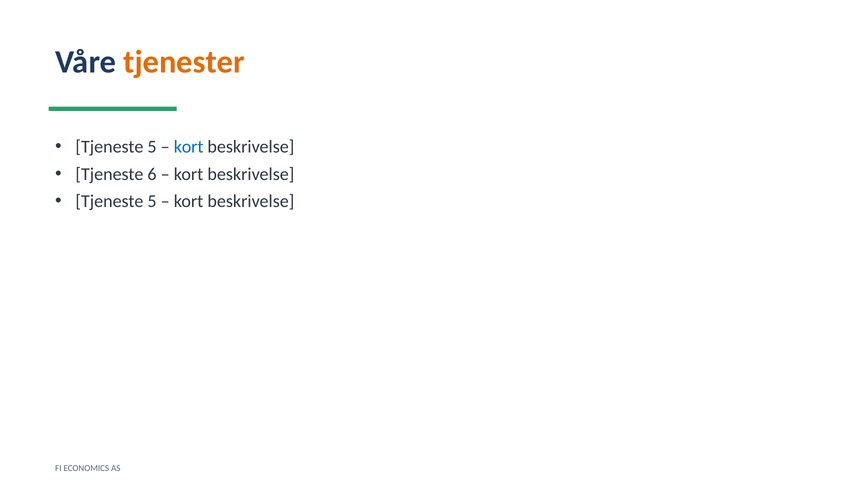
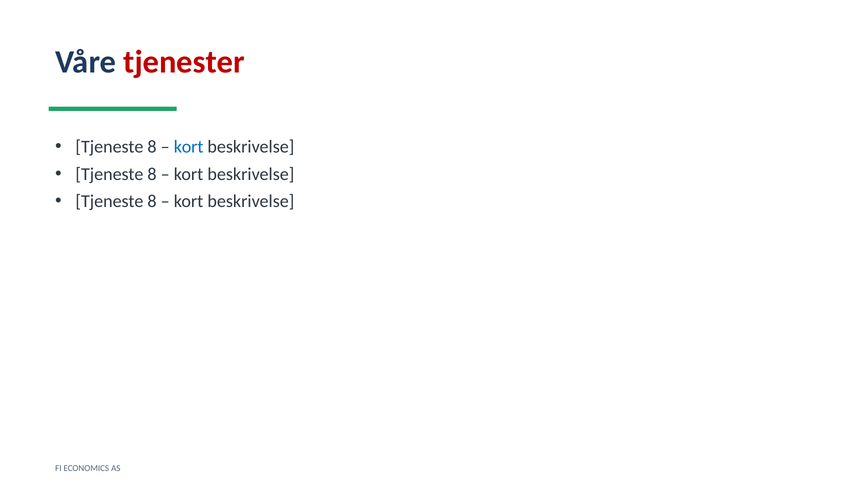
tjenester colour: orange -> red (184, 62)
5: 5 -> 8 (152, 147)
6: 6 -> 8 (152, 174)
5: 5 -> 8 (152, 201)
